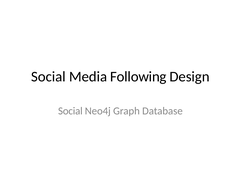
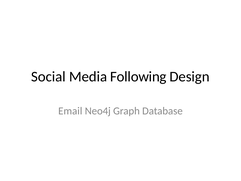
Social: Social -> Email (70, 111)
